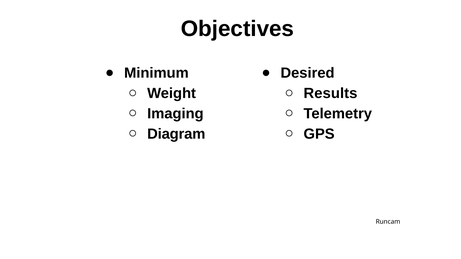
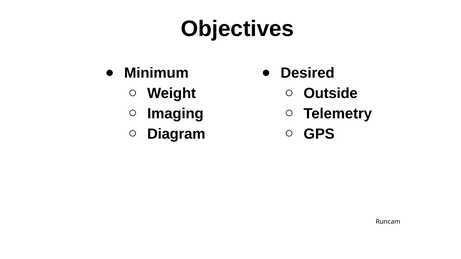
Results: Results -> Outside (331, 93)
